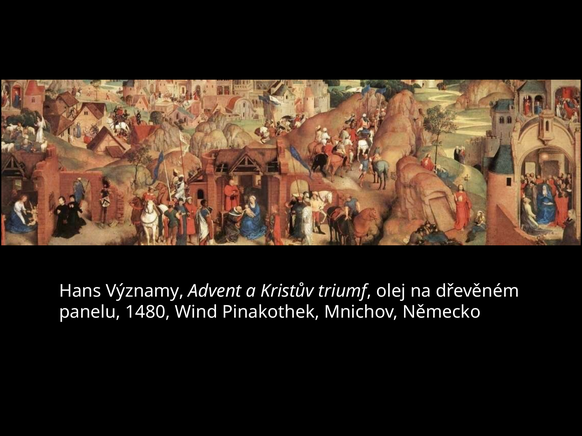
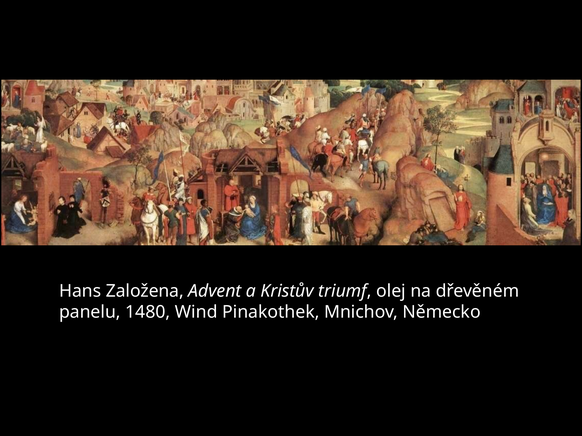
Významy: Významy -> Založena (145, 291)
